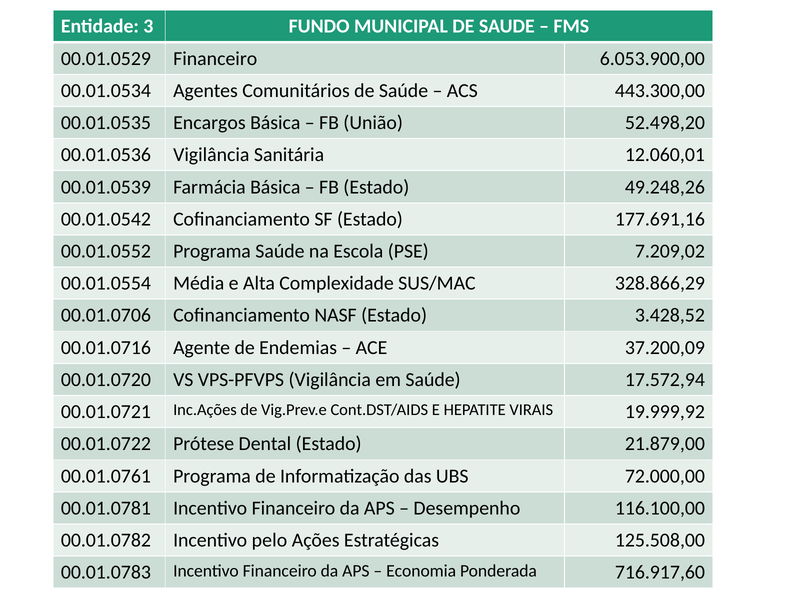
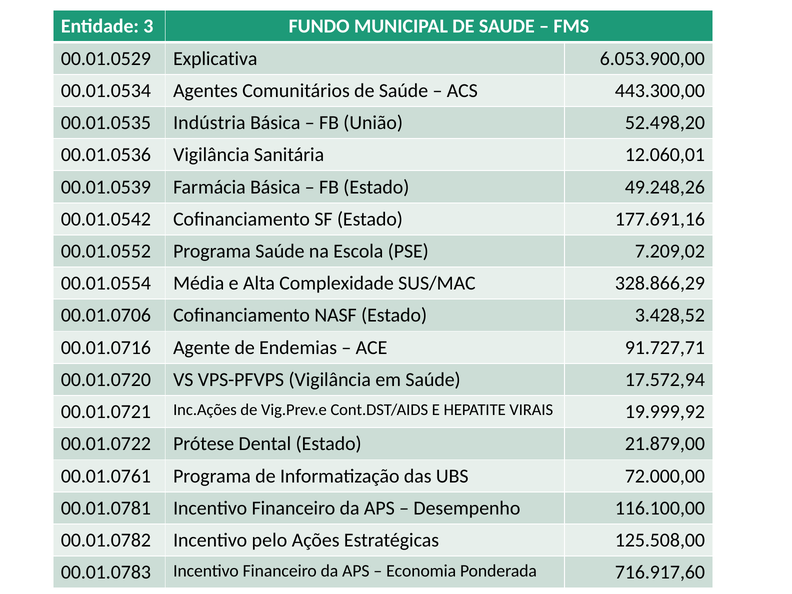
00.01.0529 Financeiro: Financeiro -> Explicativa (215, 59)
Encargos: Encargos -> Indústria (209, 123)
37.200,09: 37.200,09 -> 91.727,71 (665, 348)
